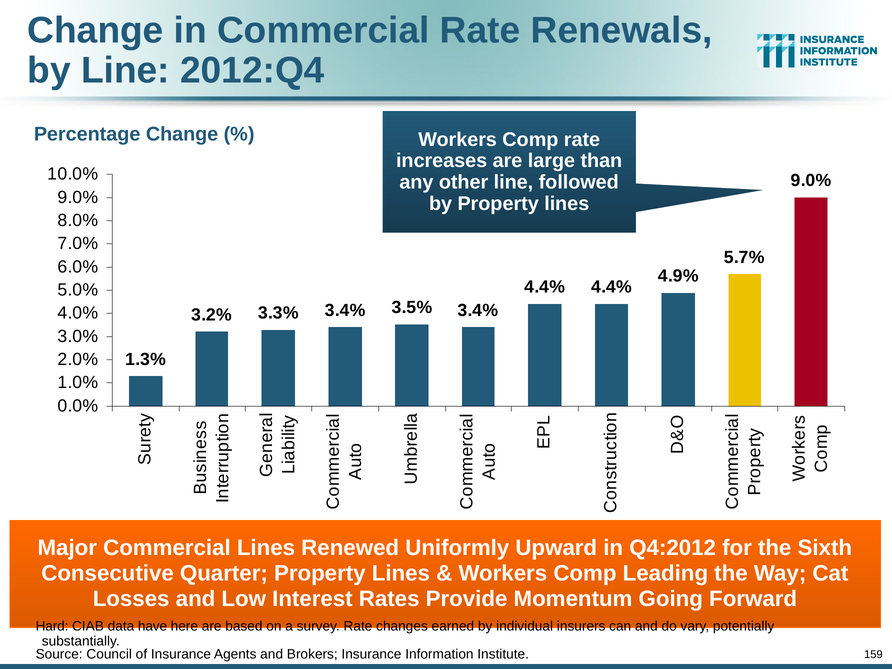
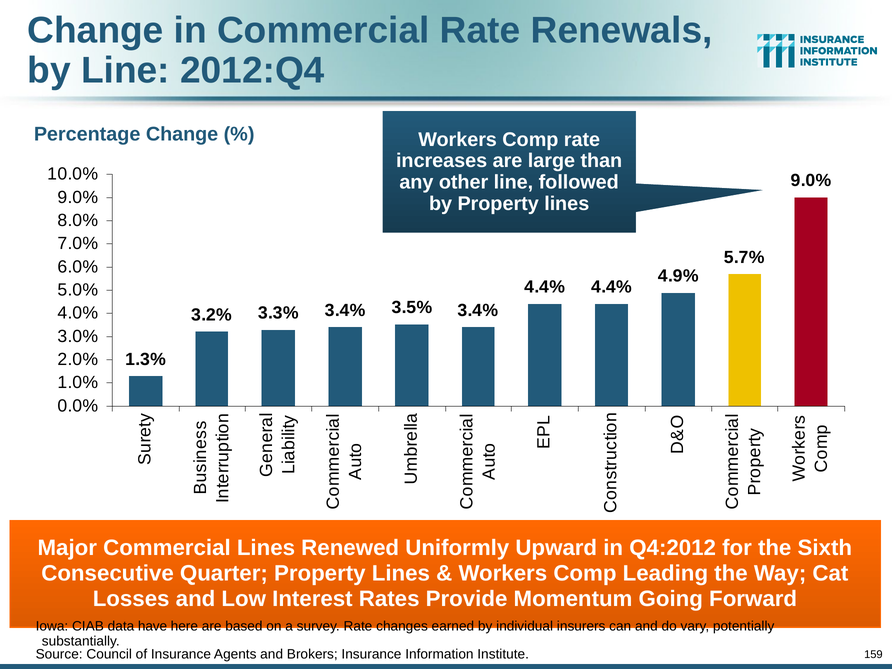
Hard: Hard -> Iowa (52, 626)
